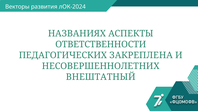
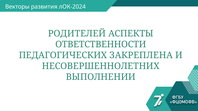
НАЗВАНИЯХ: НАЗВАНИЯХ -> РОДИТЕЛЕЙ (77, 34)
ВНЕШТАТНЫЙ: ВНЕШТАТНЫЙ -> ВЫПОЛНЕНИИ (101, 77)
